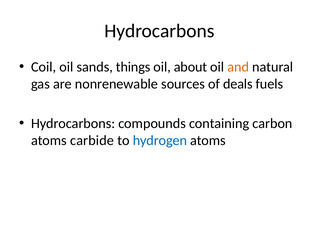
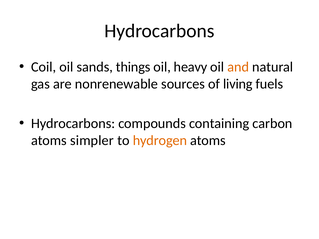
about: about -> heavy (191, 67)
deals: deals -> living (238, 84)
carbide: carbide -> simpler (92, 141)
hydrogen colour: blue -> orange (160, 141)
